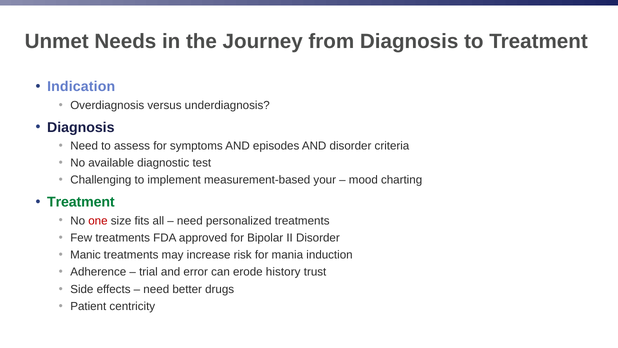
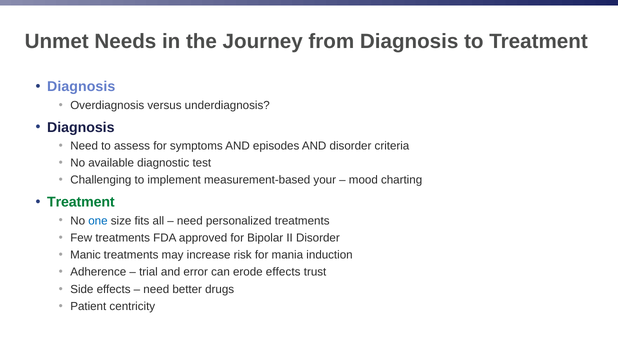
Indication: Indication -> Diagnosis (81, 87)
one colour: red -> blue (98, 221)
erode history: history -> effects (283, 272)
